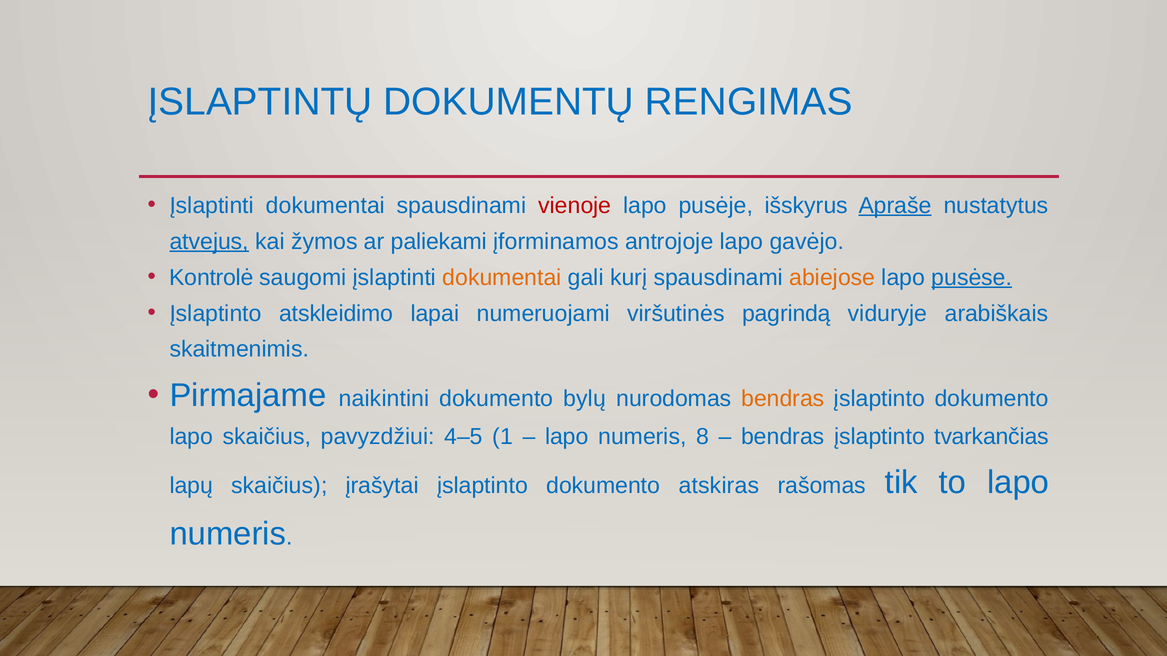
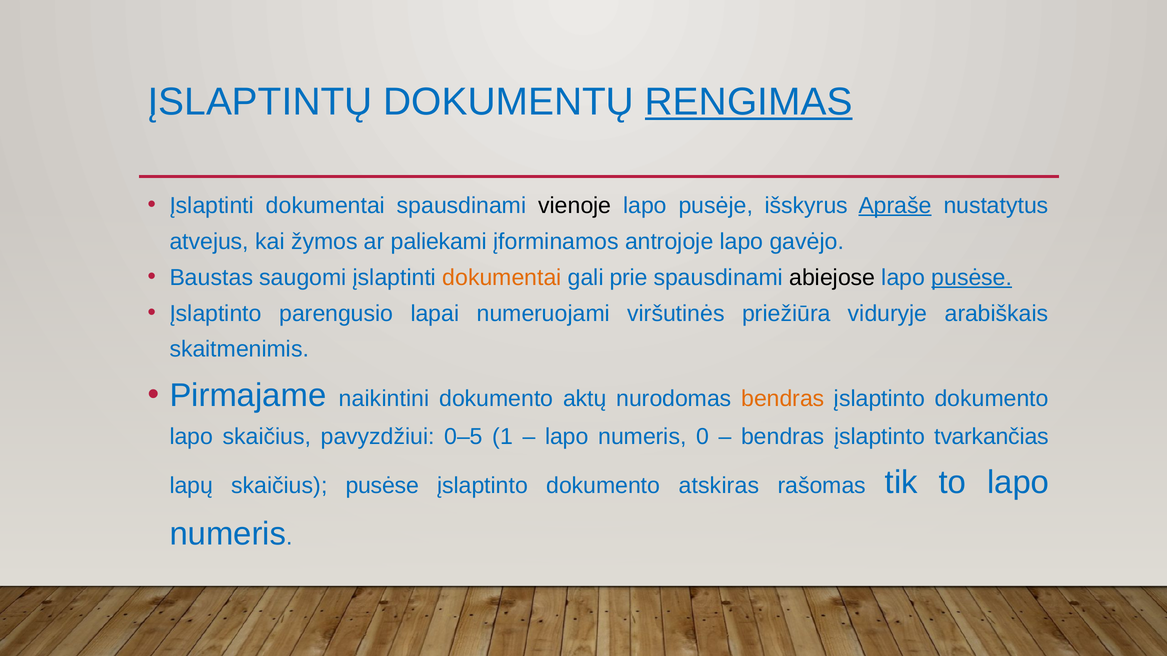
RENGIMAS underline: none -> present (749, 102)
vienoje colour: red -> black (575, 206)
atvejus underline: present -> none (209, 242)
Kontrolė: Kontrolė -> Baustas (211, 278)
kurį: kurį -> prie (629, 278)
abiejose colour: orange -> black (832, 278)
atskleidimo: atskleidimo -> parengusio (336, 314)
pagrindą: pagrindą -> priežiūra (786, 314)
bylų: bylų -> aktų (585, 399)
4–5: 4–5 -> 0–5 (464, 437)
8: 8 -> 0 (703, 437)
skaičius įrašytai: įrašytai -> pusėse (382, 486)
